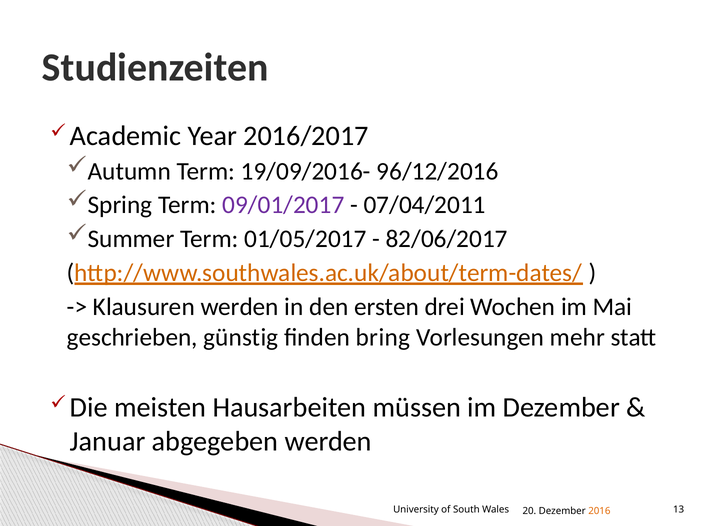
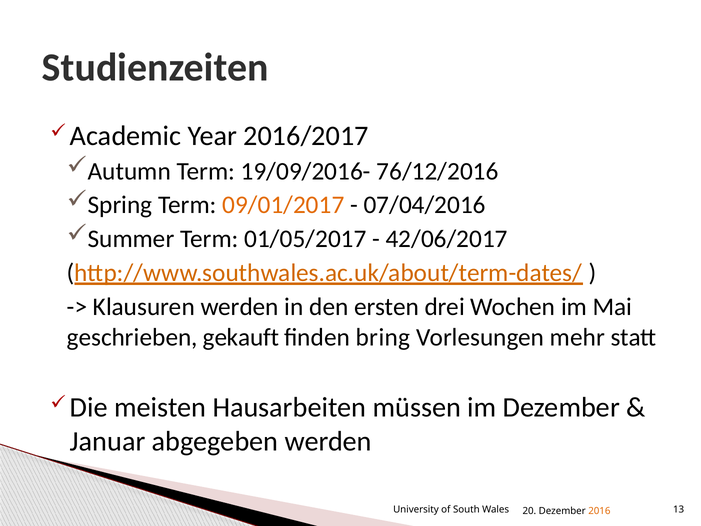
96/12/2016: 96/12/2016 -> 76/12/2016 (437, 171)
09/01/2017 colour: purple -> orange (283, 205)
07/04/2011: 07/04/2011 -> 07/04/2016 (425, 205)
82/06/2017: 82/06/2017 -> 42/06/2017 (447, 239)
günstig: günstig -> gekauft (241, 337)
